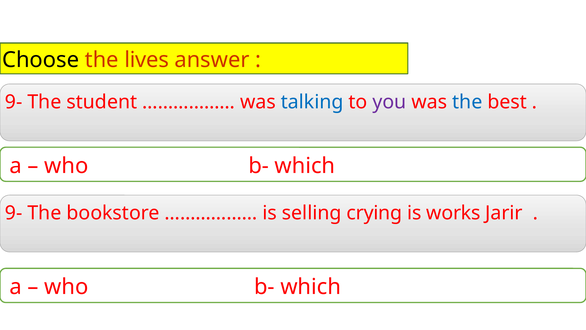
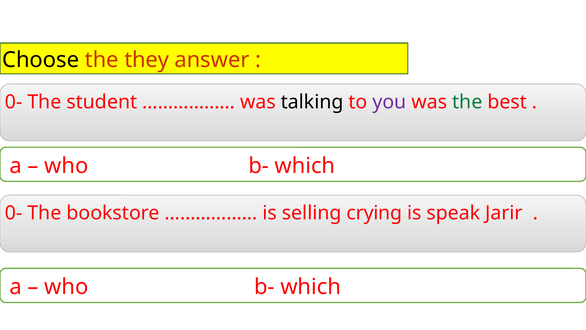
lives: lives -> they (147, 60)
9-: 9- -> 0- (14, 102)
talking colour: blue -> black (312, 102)
the colour: blue -> green (467, 102)
9-: 9- -> 0- (14, 213)
works: works -> speak (453, 213)
